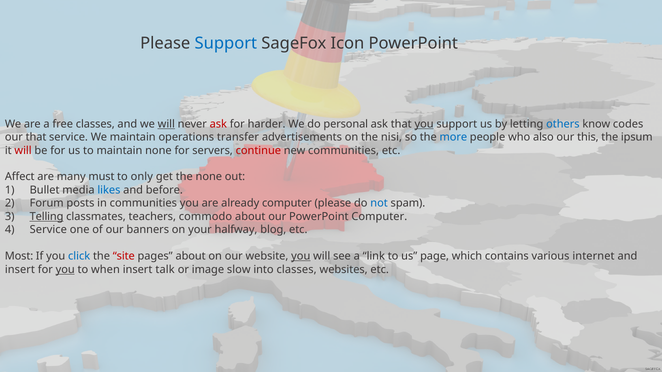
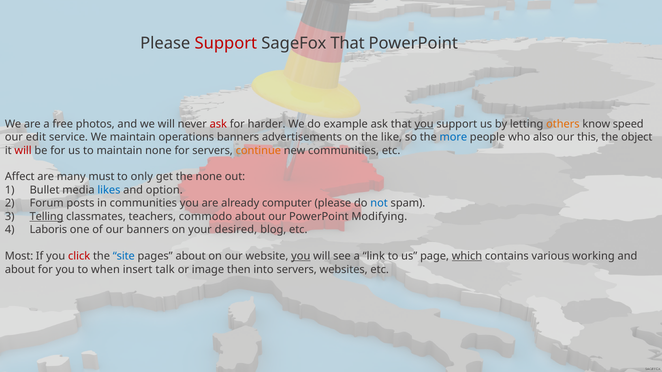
Support colour: blue -> red (226, 43)
SageFox Icon: Icon -> That (348, 43)
free classes: classes -> photos (95, 124)
will underline: present -> none (166, 124)
personal: personal -> example (346, 124)
others colour: blue -> orange (563, 124)
codes: codes -> speed (628, 124)
our that: that -> edit (36, 137)
operations transfer: transfer -> banners (238, 137)
nisi: nisi -> like (392, 137)
ipsum: ipsum -> object (637, 137)
continue colour: red -> orange (258, 151)
before: before -> option (164, 190)
PowerPoint Computer: Computer -> Modifying (379, 217)
Service: Service -> Laboris (48, 230)
halfway: halfway -> desired (236, 230)
click colour: blue -> red (79, 256)
site colour: red -> blue (124, 256)
which underline: none -> present (467, 256)
internet: internet -> working (594, 256)
insert: insert -> about (20, 270)
you underline: present -> none (65, 270)
slow: slow -> then (239, 270)
into classes: classes -> servers (297, 270)
